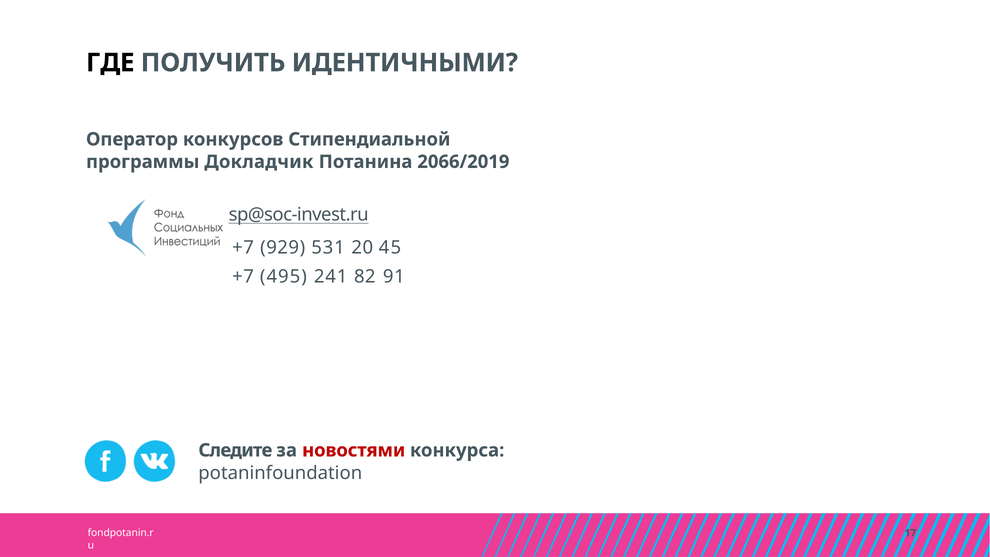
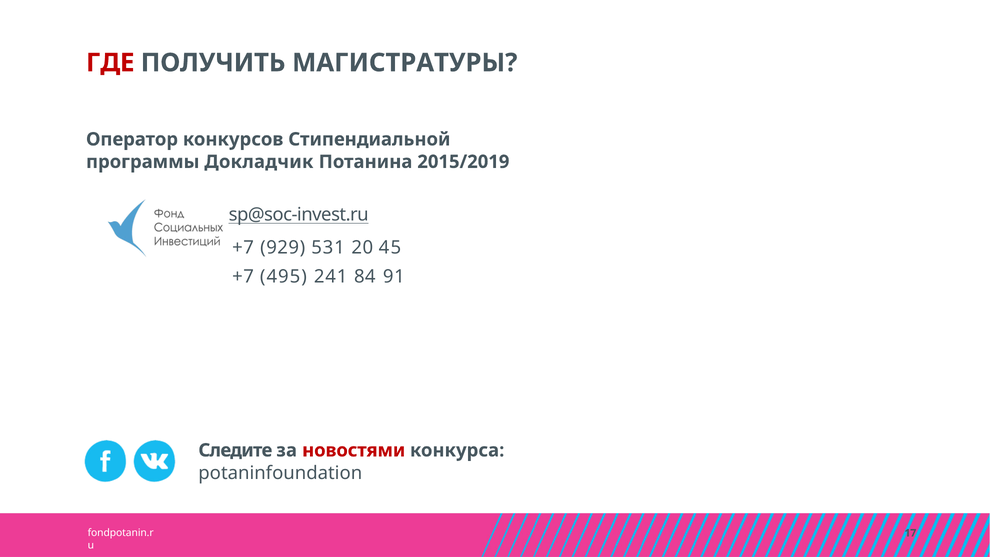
ГДЕ colour: black -> red (110, 63)
ИДЕНТИЧНЫМИ: ИДЕНТИЧНЫМИ -> МАГИСТРАТУРЫ (405, 63)
2066/2019: 2066/2019 -> 2015/2019 (463, 162)
82: 82 -> 84 (365, 276)
